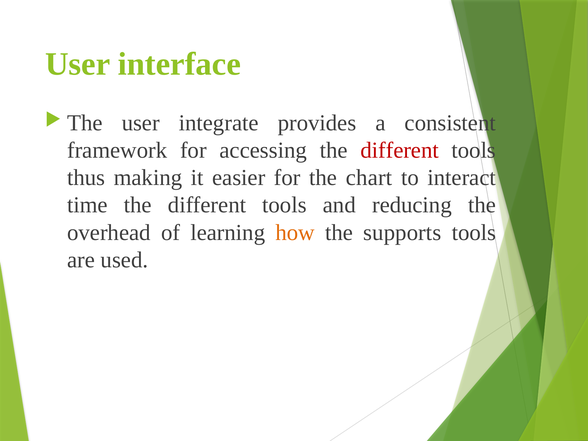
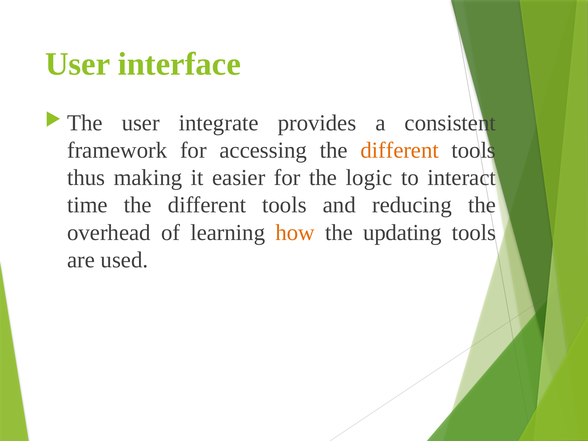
different colour: red -> orange (400, 150)
chart: chart -> logic (369, 178)
supports: supports -> updating (402, 232)
